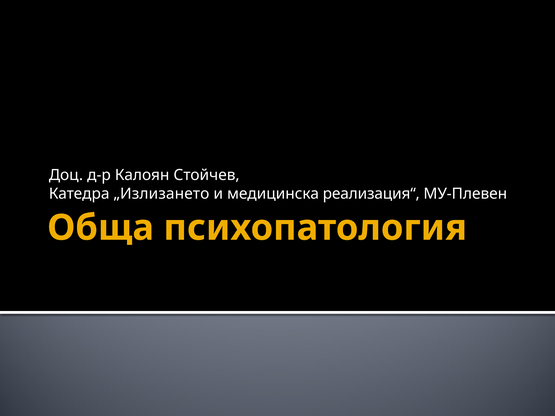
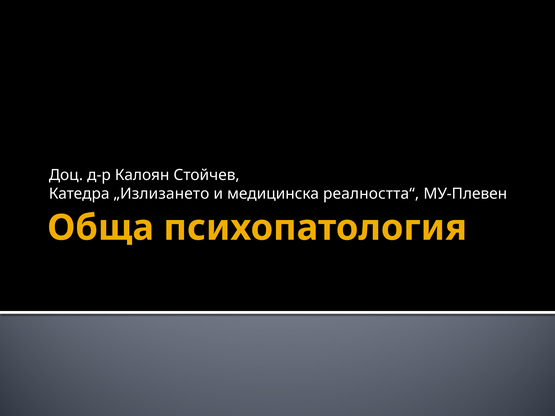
реализация“: реализация“ -> реалността“ (371, 194)
